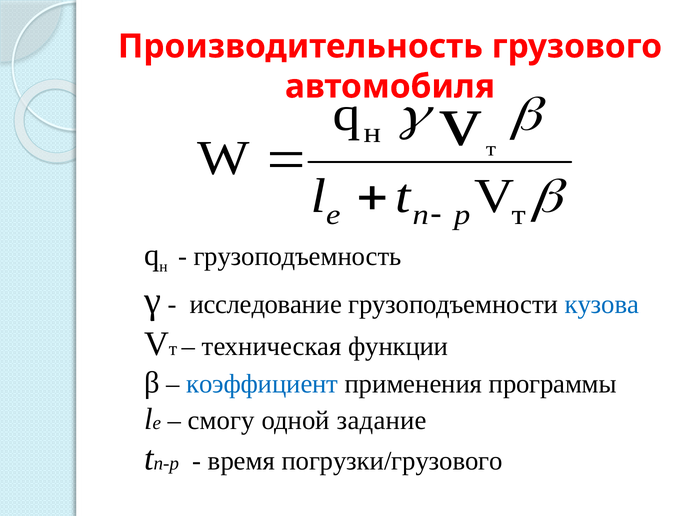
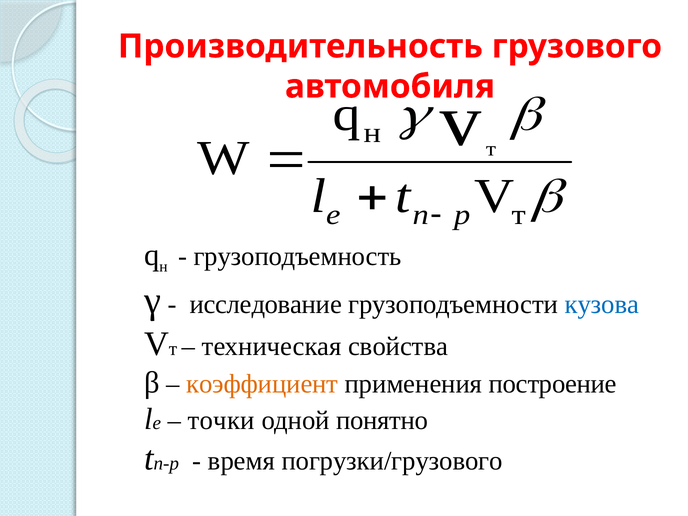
функции: функции -> свойства (398, 346)
коэффициент colour: blue -> orange (262, 384)
программы: программы -> построение (553, 384)
смогу: смогу -> точки (221, 420)
задание: задание -> понятно (382, 420)
